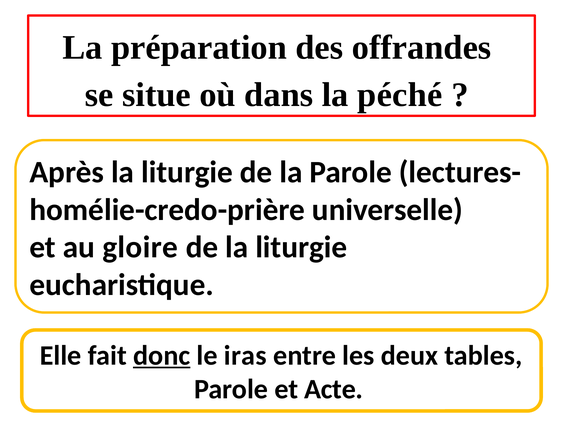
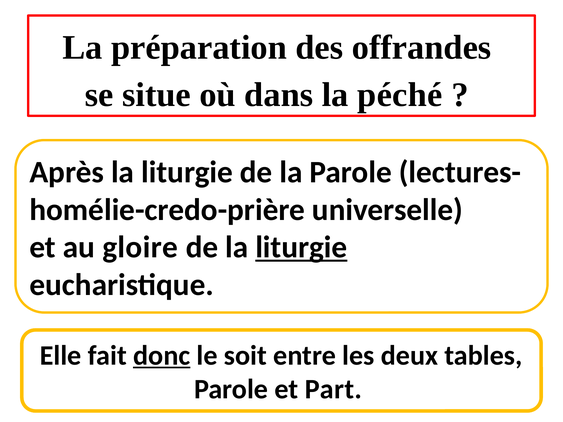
liturgie underline: none -> present (301, 247)
iras: iras -> soit (245, 356)
Acte: Acte -> Part (333, 390)
